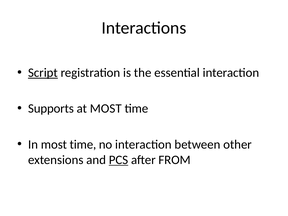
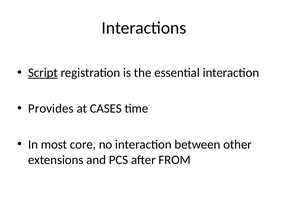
Supports: Supports -> Provides (51, 109)
at MOST: MOST -> CASES (106, 109)
In most time: time -> core (83, 144)
PCS underline: present -> none (119, 160)
